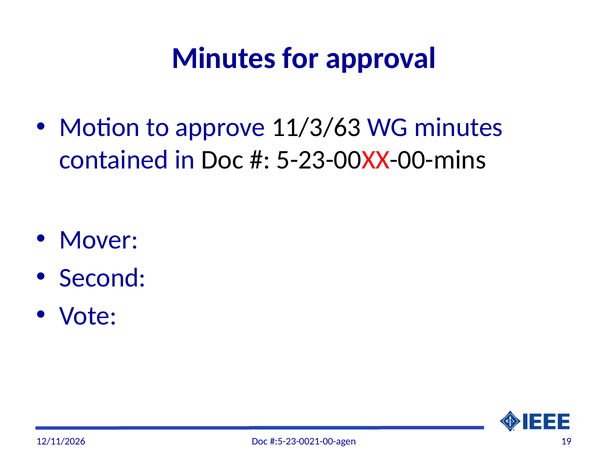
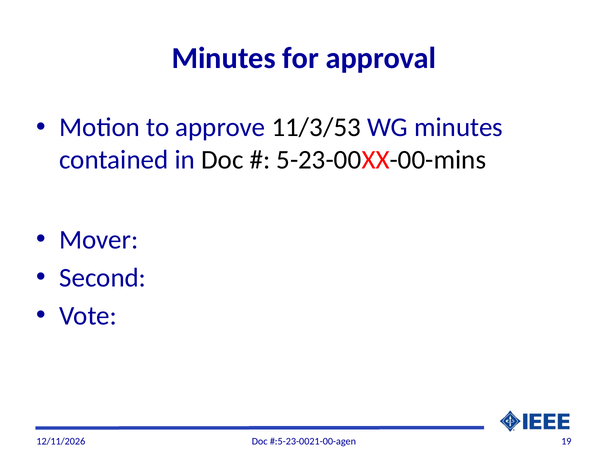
11/3/63: 11/3/63 -> 11/3/53 (316, 128)
